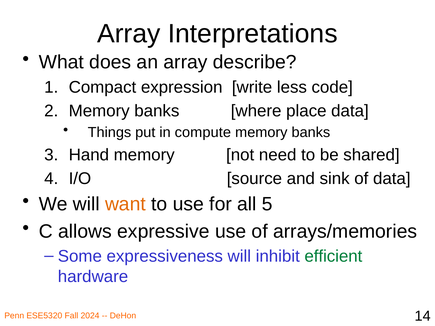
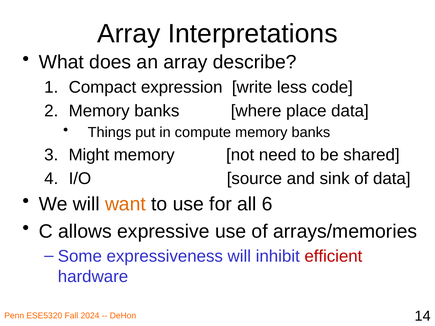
Hand: Hand -> Might (89, 155)
5: 5 -> 6 (267, 204)
efficient colour: green -> red (333, 256)
